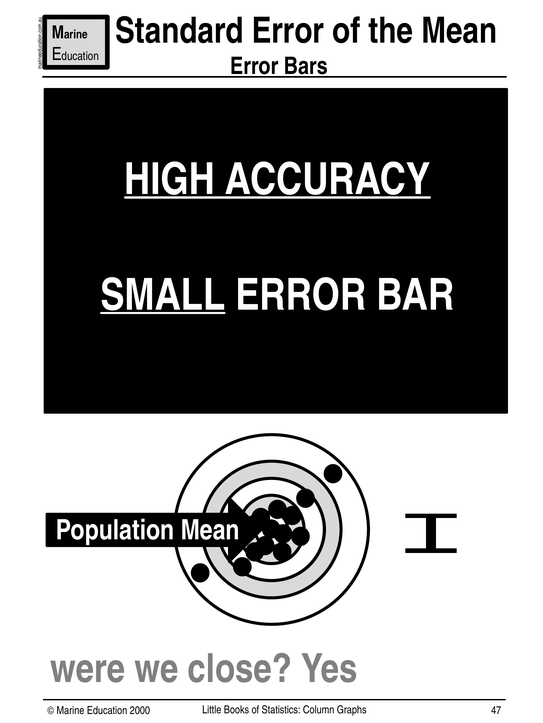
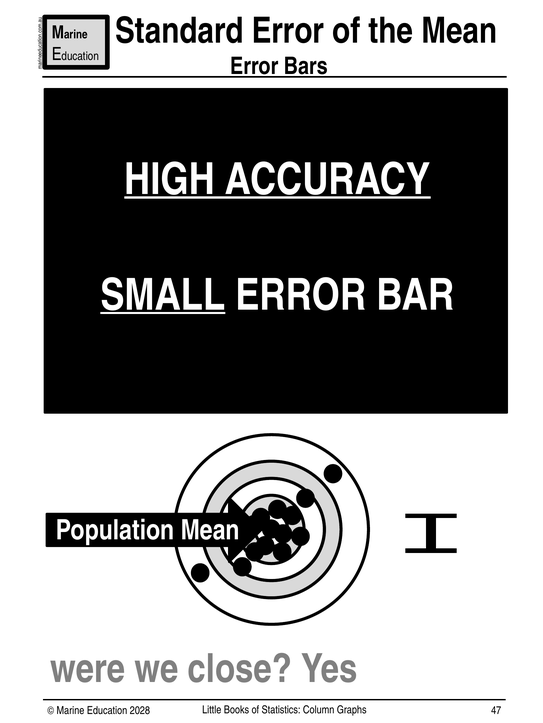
2000: 2000 -> 2028 (140, 712)
